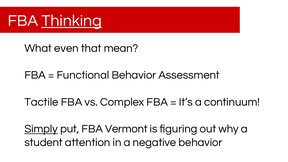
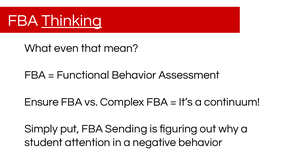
Tactile: Tactile -> Ensure (42, 102)
Simply underline: present -> none (41, 129)
Vermont: Vermont -> Sending (126, 129)
